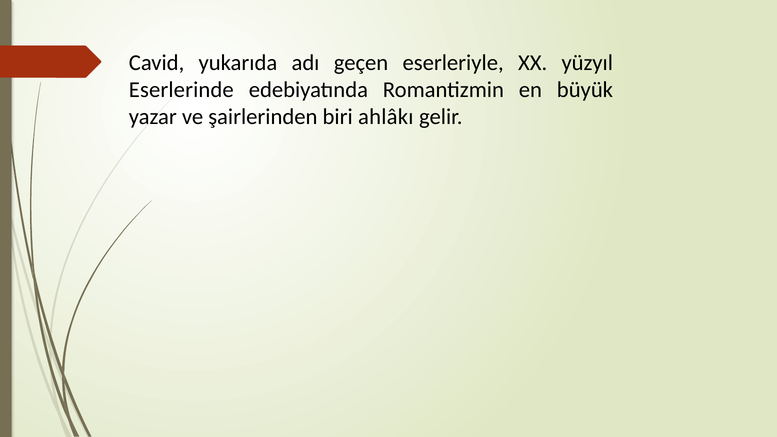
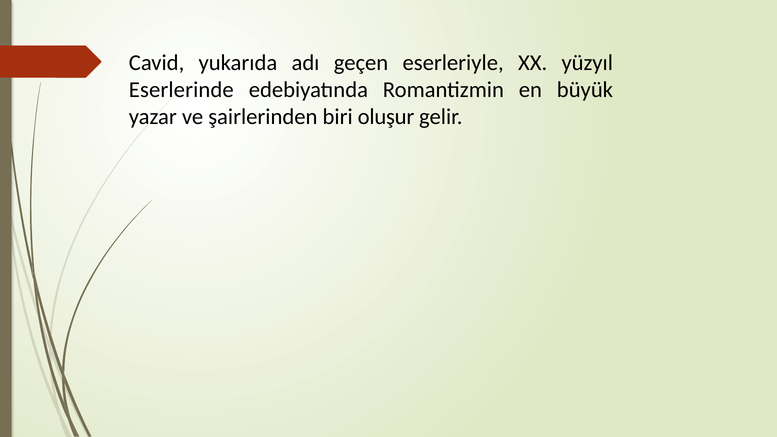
ahlâkı: ahlâkı -> oluşur (386, 117)
